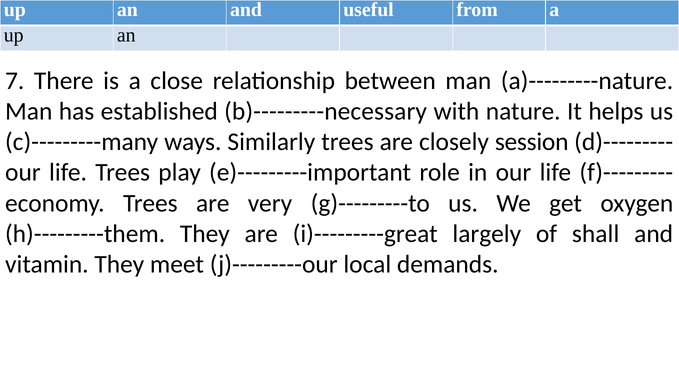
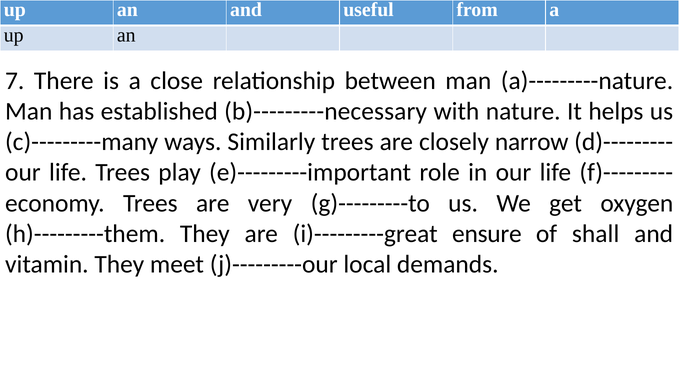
session: session -> narrow (532, 142)
largely: largely -> ensure (487, 234)
